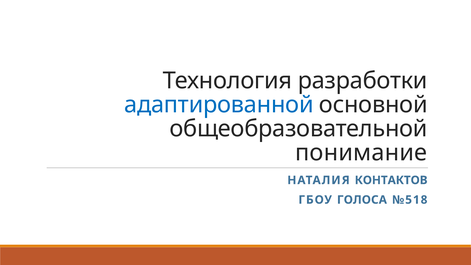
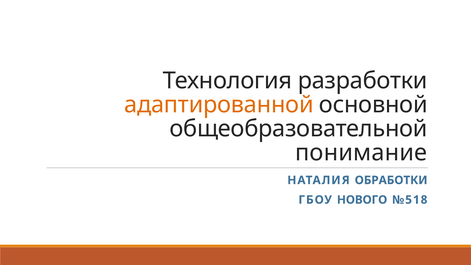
адаптированной colour: blue -> orange (219, 105)
КОНТАКТОВ: КОНТАКТОВ -> ОБРАБОТКИ (391, 180)
ГОЛОСА: ГОЛОСА -> НОВОГО (362, 200)
